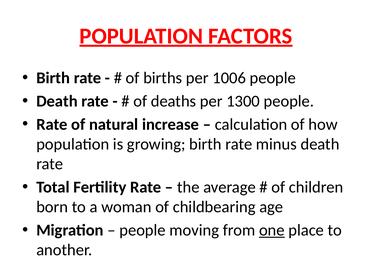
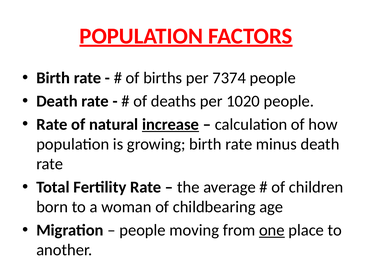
1006: 1006 -> 7374 (229, 78)
1300: 1300 -> 1020 (243, 101)
increase underline: none -> present (171, 124)
